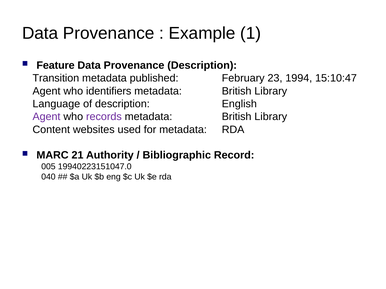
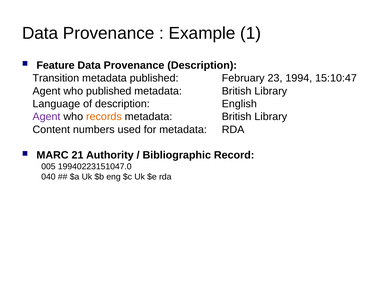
who identifiers: identifiers -> published (109, 91)
records colour: purple -> orange (104, 117)
websites: websites -> numbers (94, 130)
